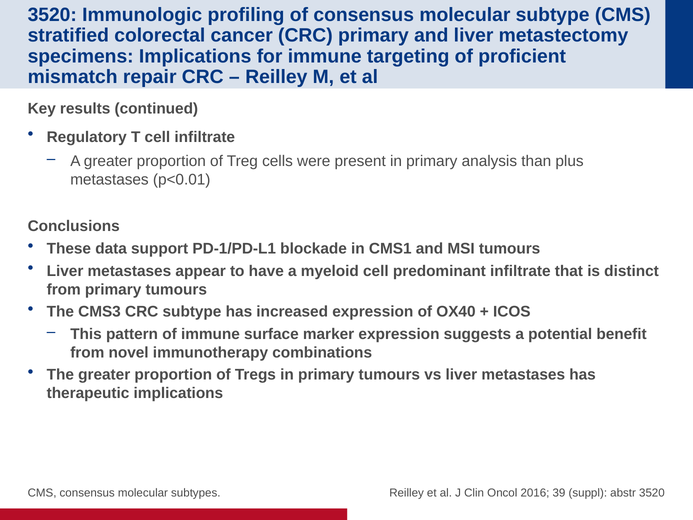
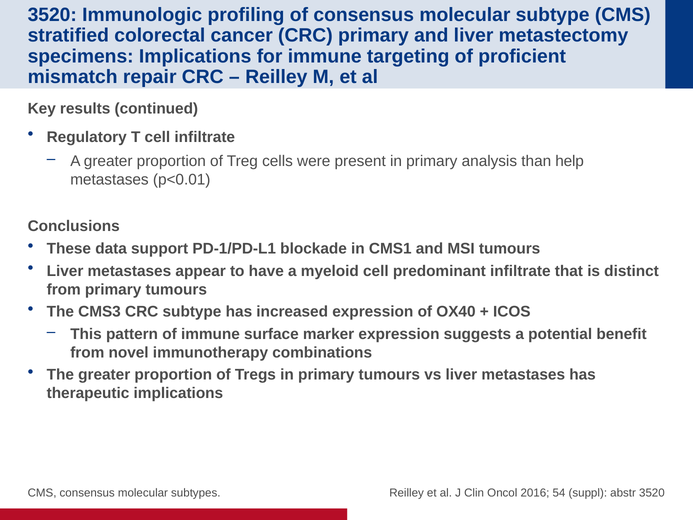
plus: plus -> help (570, 161)
39: 39 -> 54 (559, 493)
